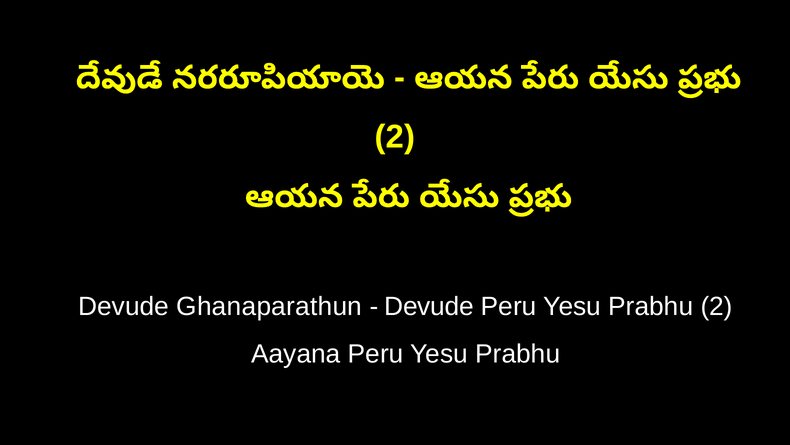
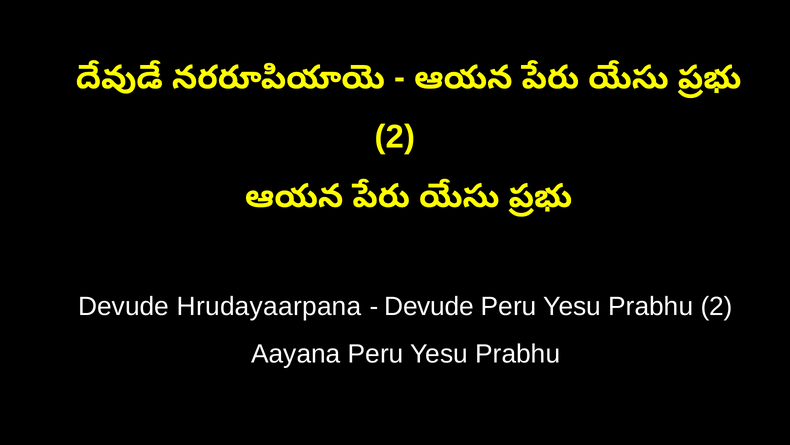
Ghanaparathun: Ghanaparathun -> Hrudayaarpana (269, 306)
